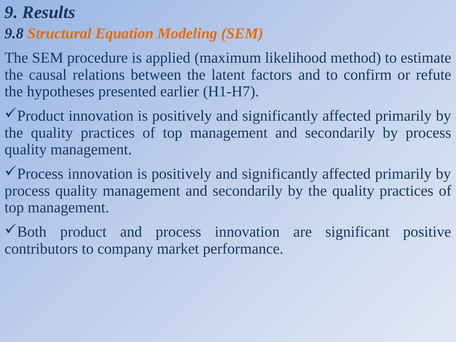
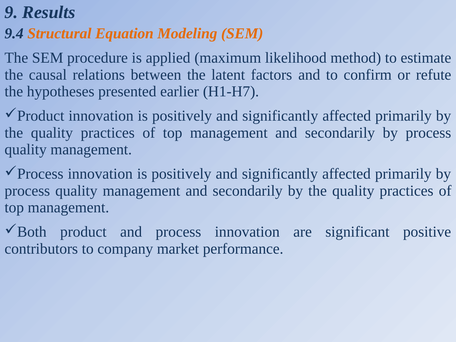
9.8: 9.8 -> 9.4 (14, 33)
